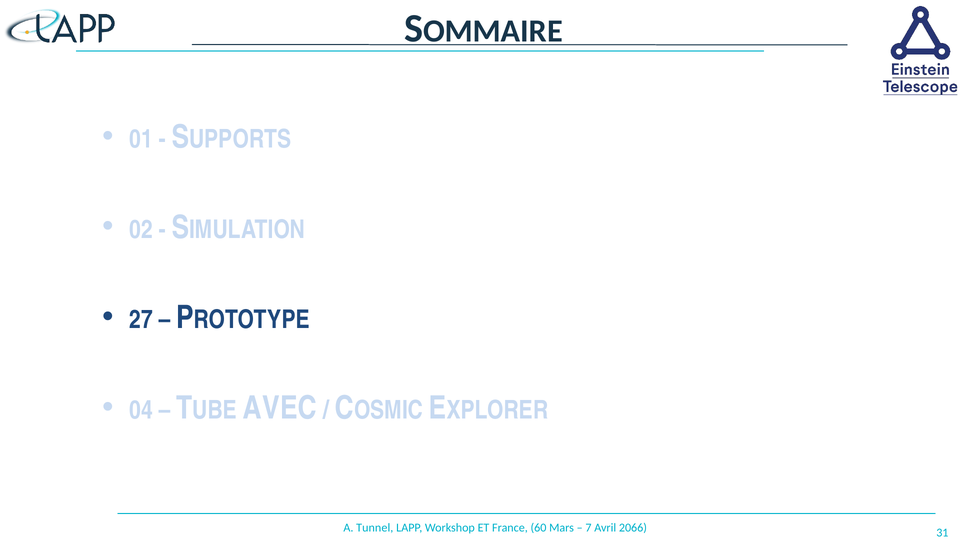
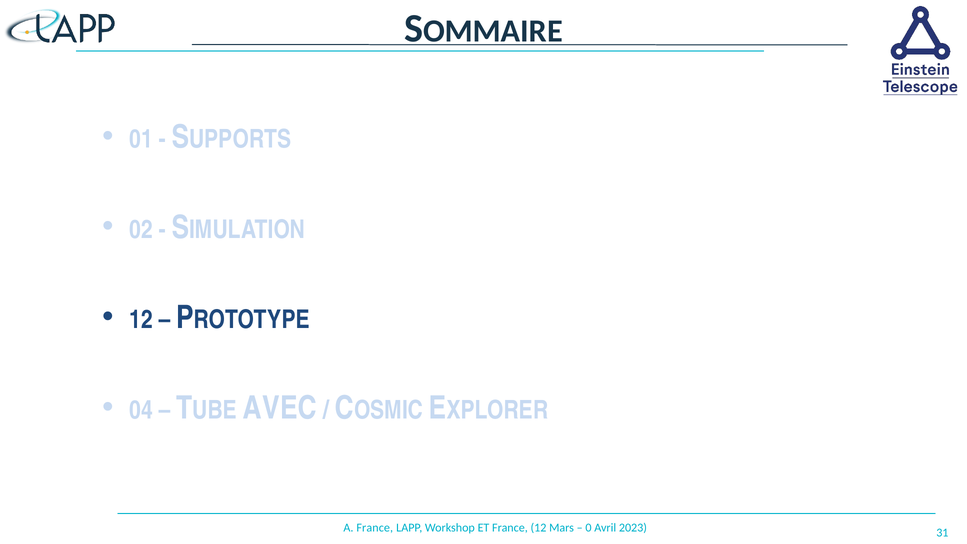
27: 27 -> 12 (141, 320)
A Tunnel: Tunnel -> France (375, 528)
France 60: 60 -> 12 (539, 528)
7: 7 -> 0 (589, 528)
2066: 2066 -> 2023 (633, 528)
